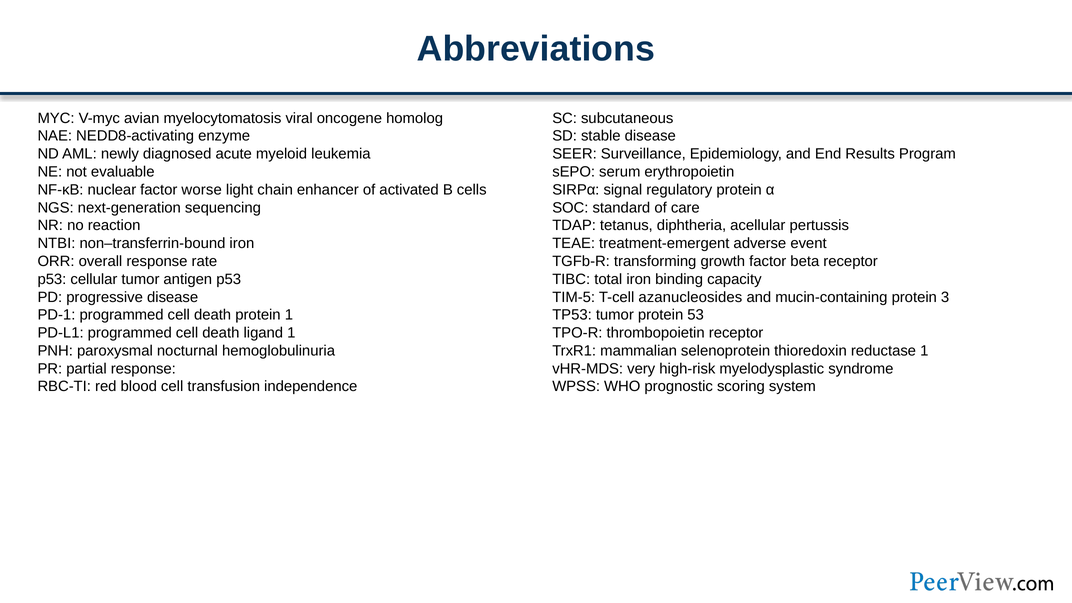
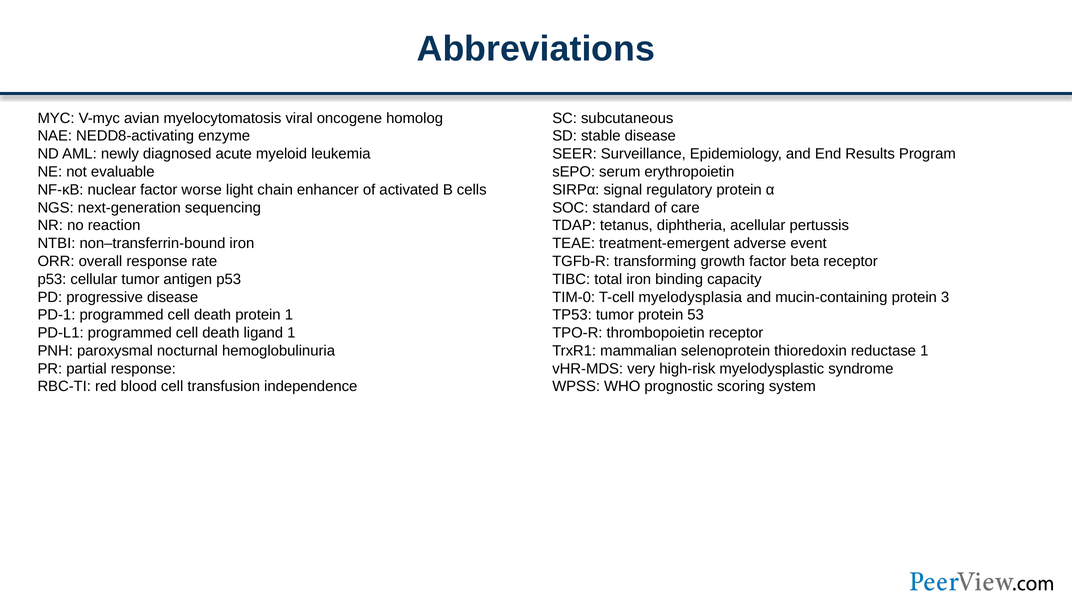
TIM-5: TIM-5 -> TIM-0 (574, 297)
azanucleosides: azanucleosides -> myelodysplasia (690, 297)
